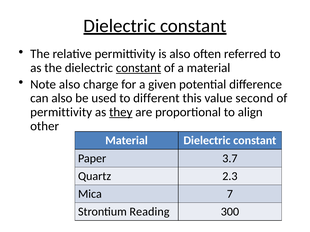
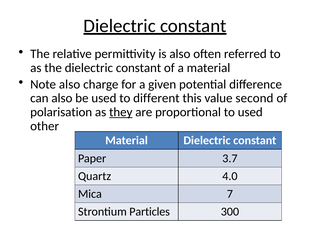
constant underline: present -> none (139, 68)
permittivity: permittivity -> polarisation (61, 112)
to align: align -> used (250, 112)
2.3: 2.3 -> 4.0 (230, 176)
Reading: Reading -> Particles (150, 212)
